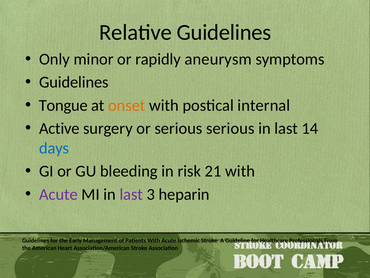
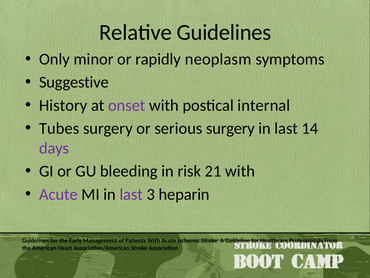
aneurysm: aneurysm -> neoplasm (218, 59)
Guidelines: Guidelines -> Suggestive (74, 82)
Tongue: Tongue -> History (63, 105)
onset colour: orange -> purple (127, 105)
Active: Active -> Tubes (59, 128)
serious serious: serious -> surgery (230, 128)
days colour: blue -> purple (54, 148)
